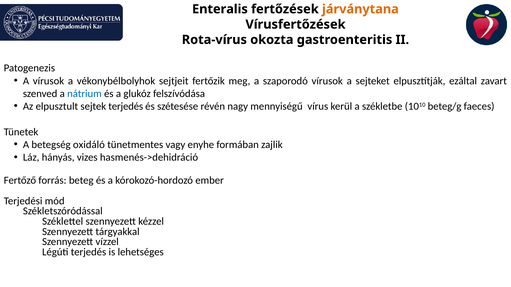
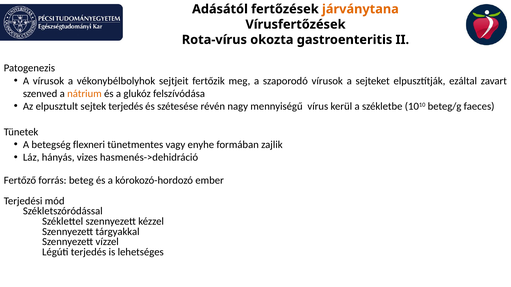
Enteralis: Enteralis -> Adásától (220, 9)
nátrium colour: blue -> orange (84, 94)
oxidáló: oxidáló -> flexneri (89, 145)
